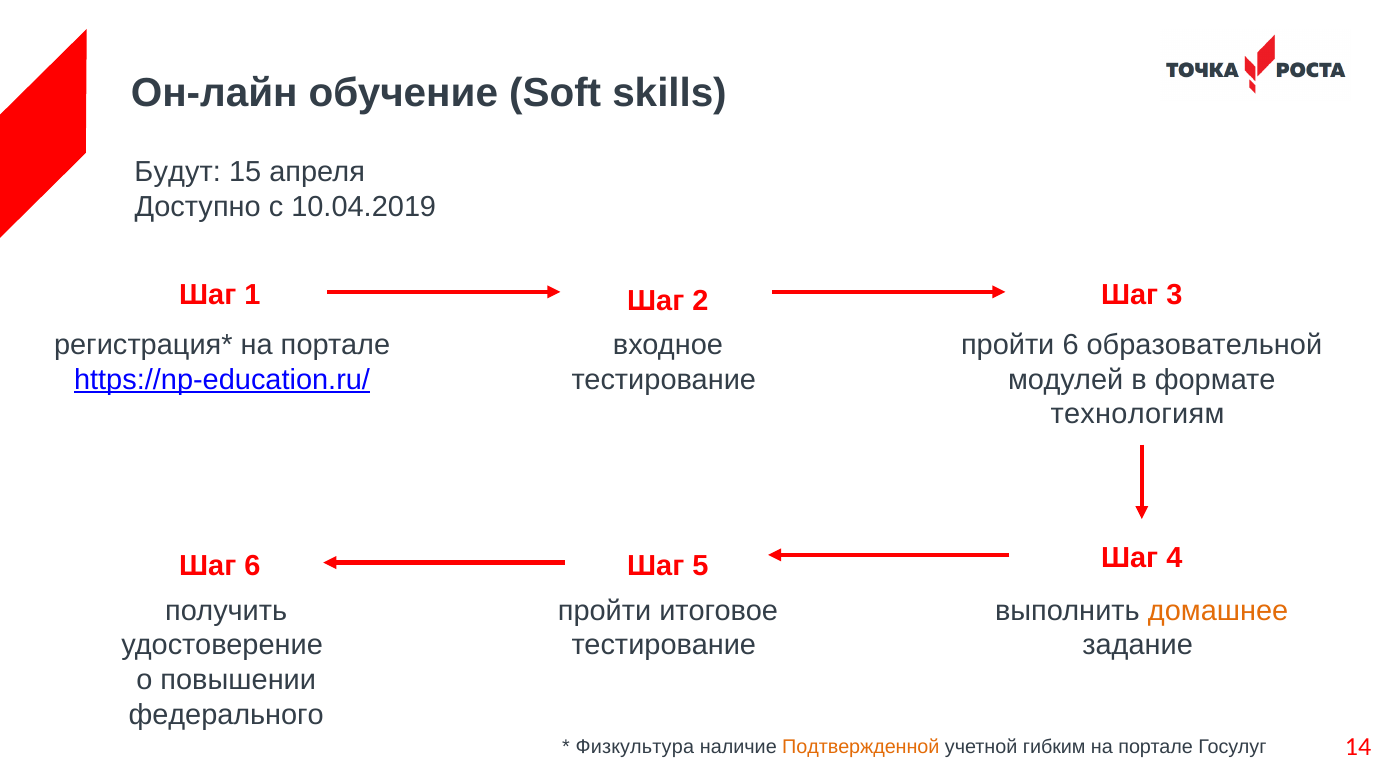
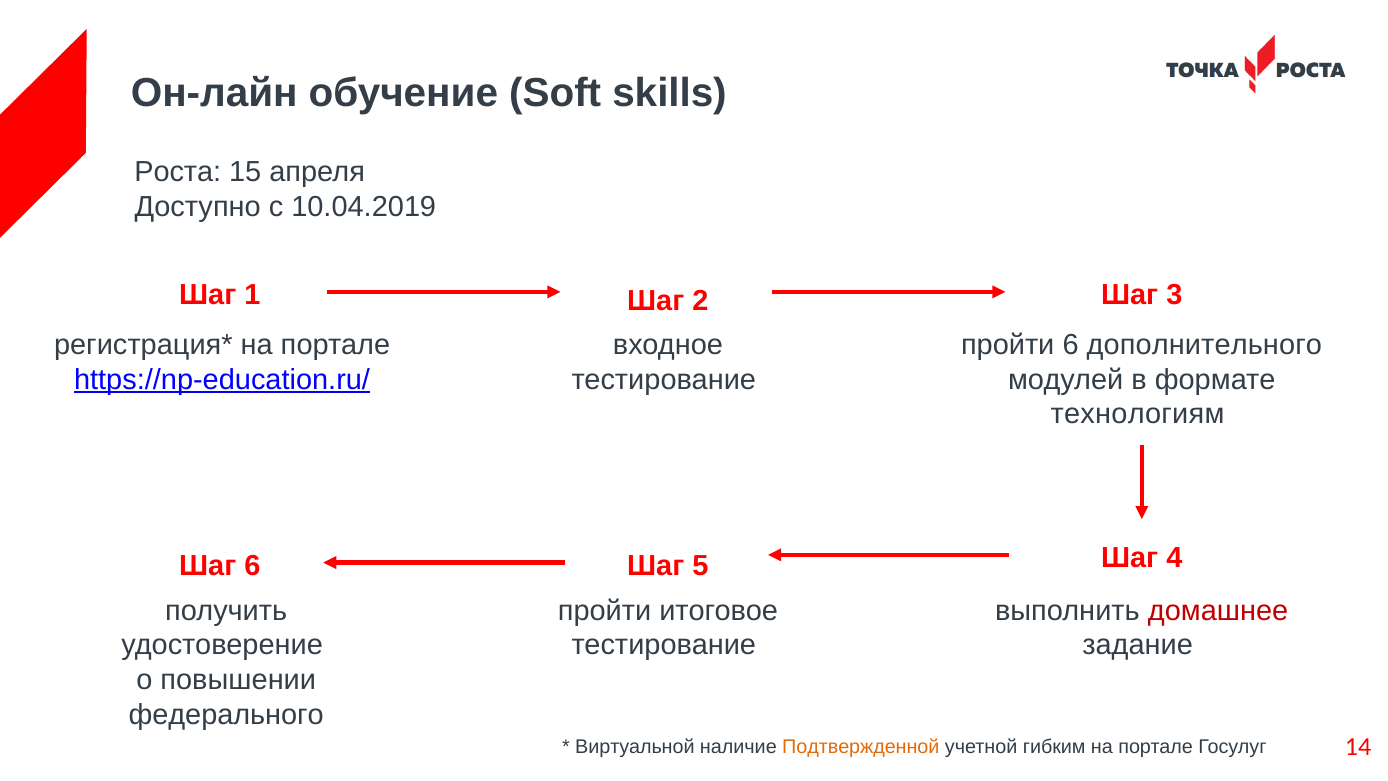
Будут: Будут -> Роста (178, 172)
образовательной: образовательной -> дополнительного (1204, 345)
домашнее colour: orange -> red (1218, 610)
Физкультура: Физкультура -> Виртуальной (635, 747)
